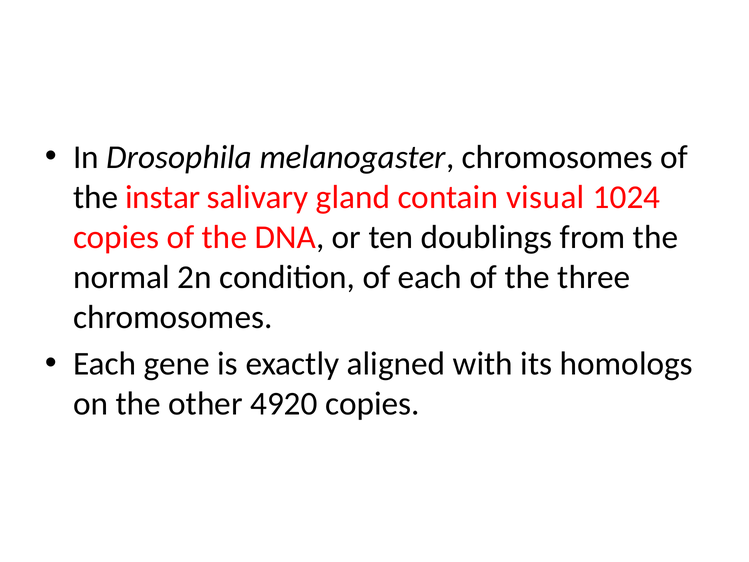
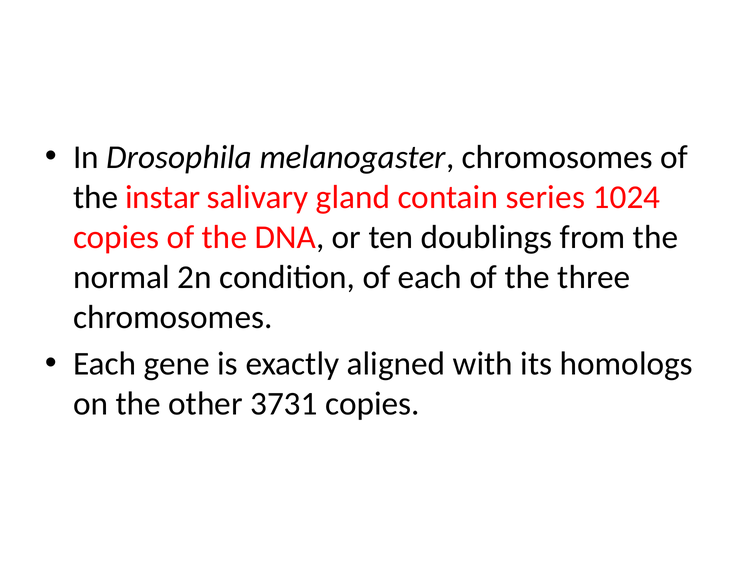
visual: visual -> series (545, 197)
4920: 4920 -> 3731 (284, 404)
